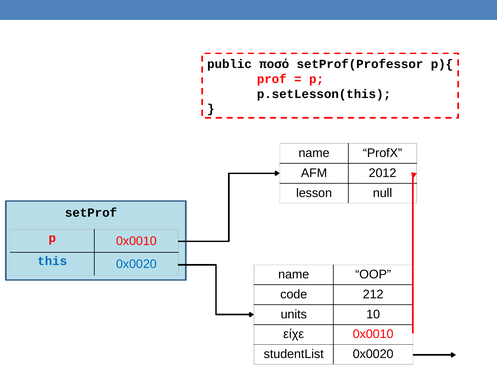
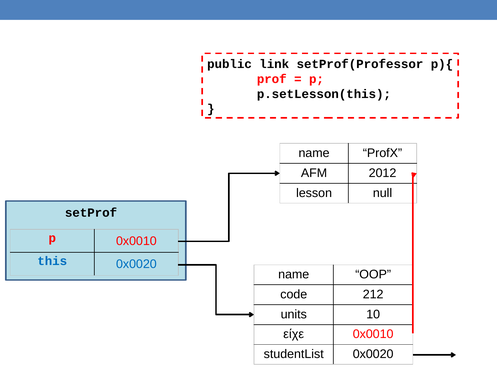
ποσό: ποσό -> link (274, 64)
